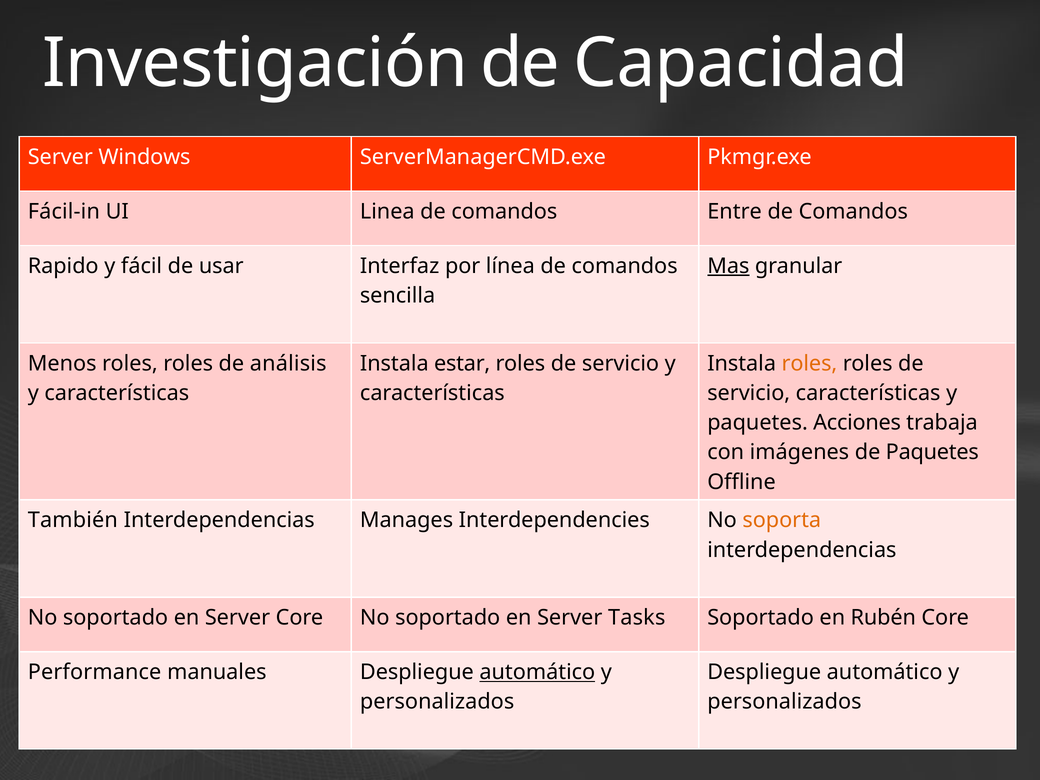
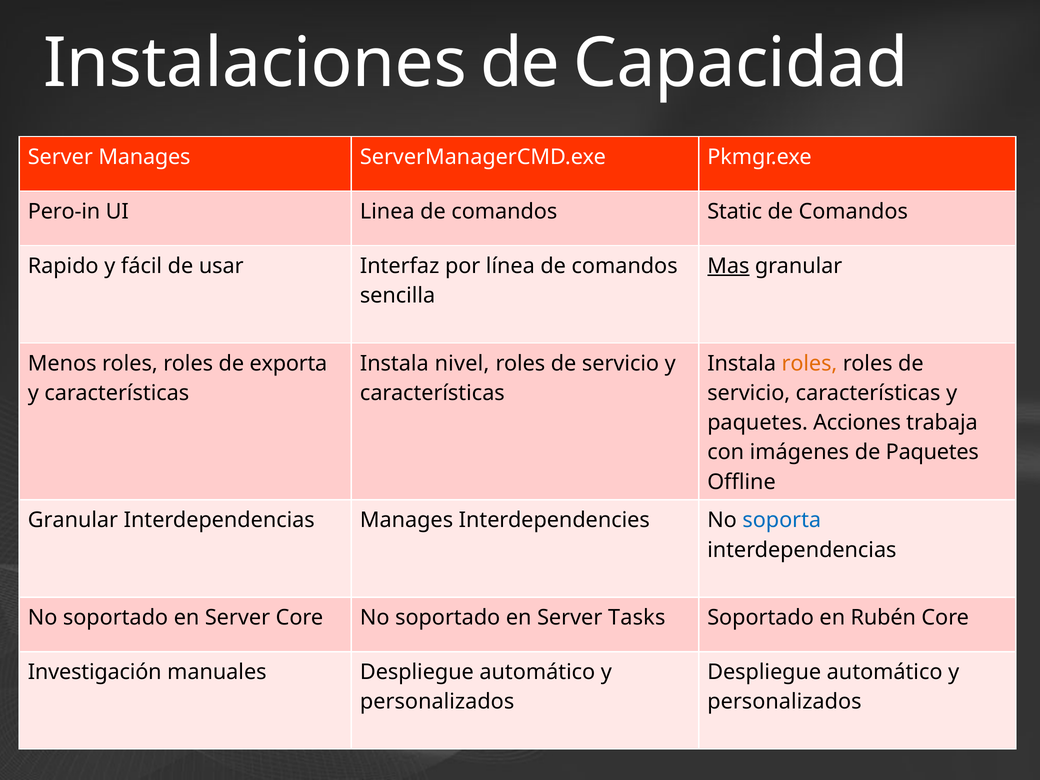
Investigación: Investigación -> Instalaciones (255, 63)
Server Windows: Windows -> Manages (144, 157)
Fácil-in: Fácil-in -> Pero-in (64, 211)
Entre: Entre -> Static (735, 211)
análisis: análisis -> exporta (288, 363)
estar: estar -> nivel (462, 363)
También: También -> Granular (73, 520)
soporta colour: orange -> blue (782, 520)
Performance: Performance -> Investigación (95, 672)
automático underline: present -> none (537, 672)
